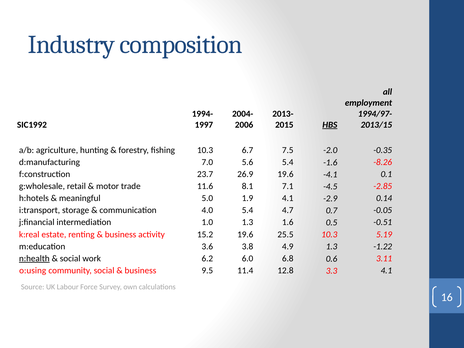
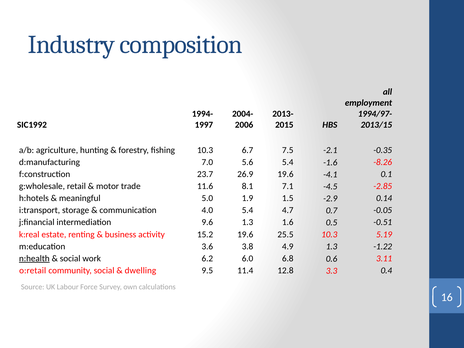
HBS underline: present -> none (330, 125)
-2.0: -2.0 -> -2.1 (330, 150)
1.9 4.1: 4.1 -> 1.5 (288, 198)
1.0: 1.0 -> 9.6 (207, 222)
o:using: o:using -> o:retail (33, 271)
business: business -> dwelling (140, 271)
3.3 4.1: 4.1 -> 0.4 (386, 271)
